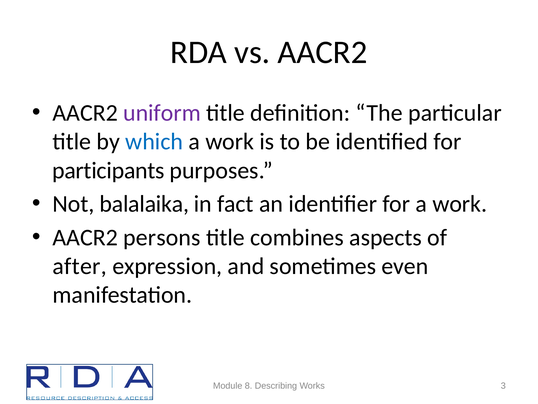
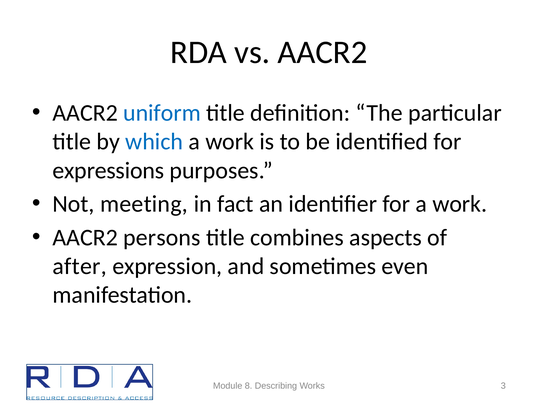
uniform colour: purple -> blue (162, 113)
participants: participants -> expressions (108, 170)
balalaika: balalaika -> meeting (144, 204)
